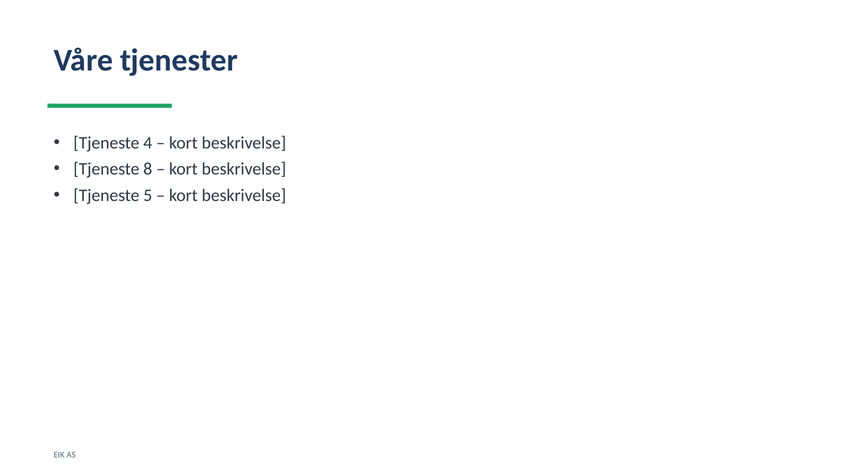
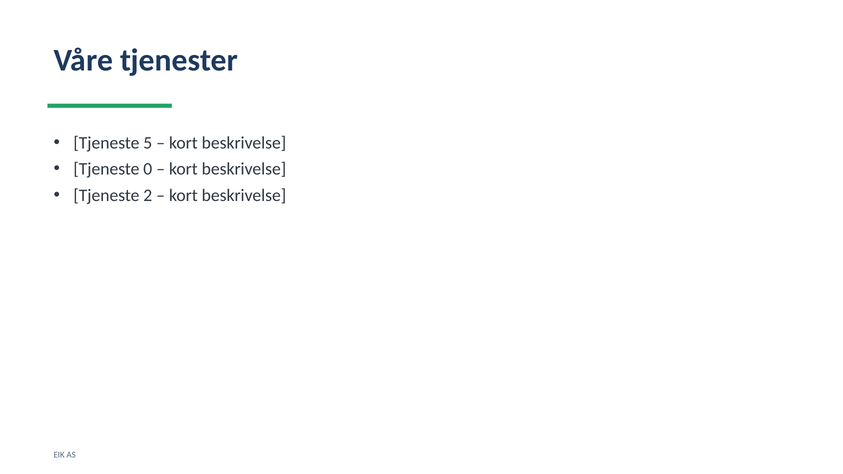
4: 4 -> 5 (148, 143)
8: 8 -> 0 (148, 169)
5: 5 -> 2 (148, 195)
